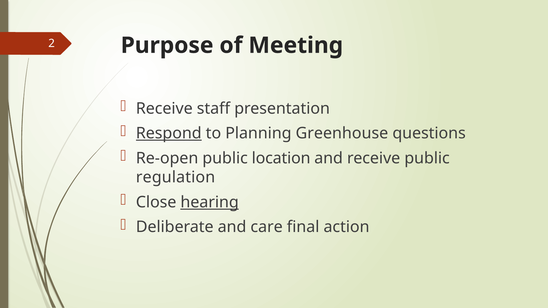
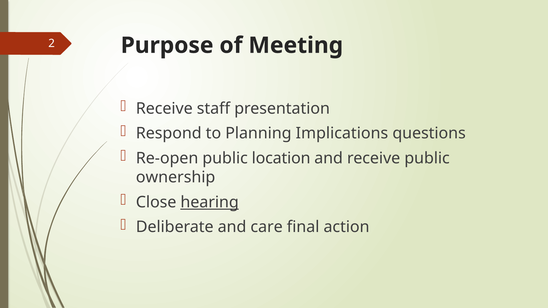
Respond underline: present -> none (169, 133)
Greenhouse: Greenhouse -> Implications (342, 133)
regulation: regulation -> ownership (176, 177)
